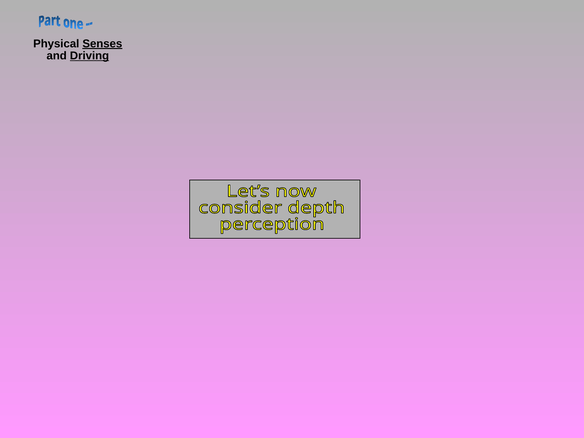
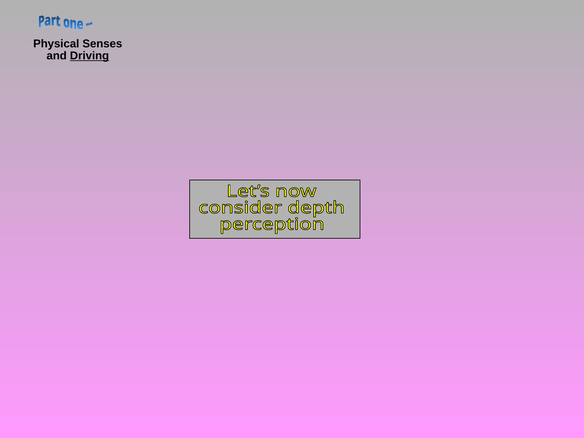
Senses underline: present -> none (102, 44)
